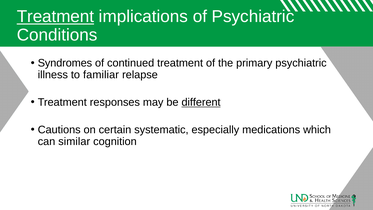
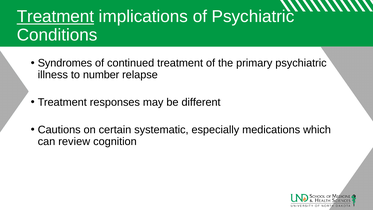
familiar: familiar -> number (101, 75)
different underline: present -> none (201, 102)
similar: similar -> review (74, 141)
